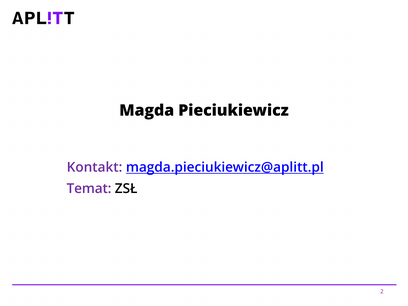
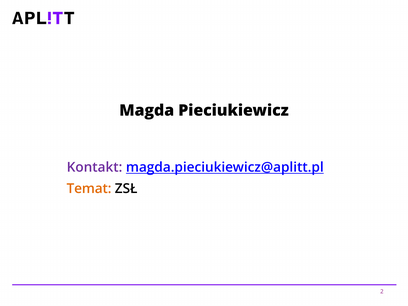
Temat colour: purple -> orange (89, 189)
